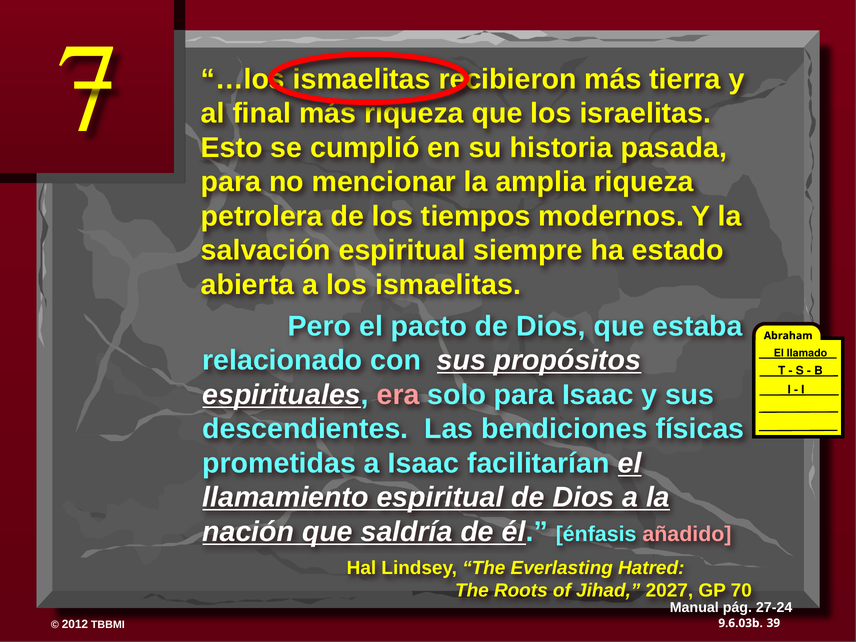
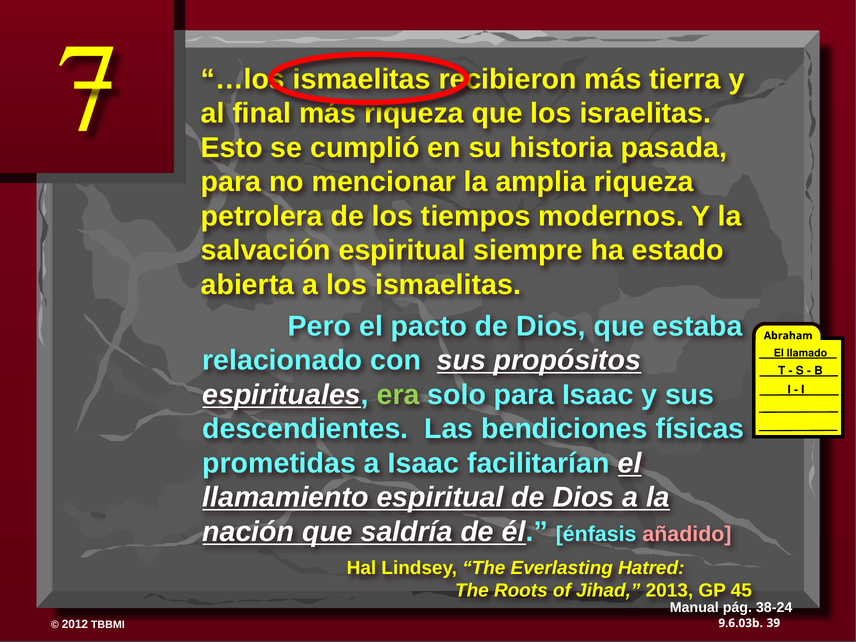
era colour: pink -> light green (398, 395)
2027: 2027 -> 2013 (669, 591)
70: 70 -> 45 (741, 591)
27-24: 27-24 -> 38-24 (774, 608)
